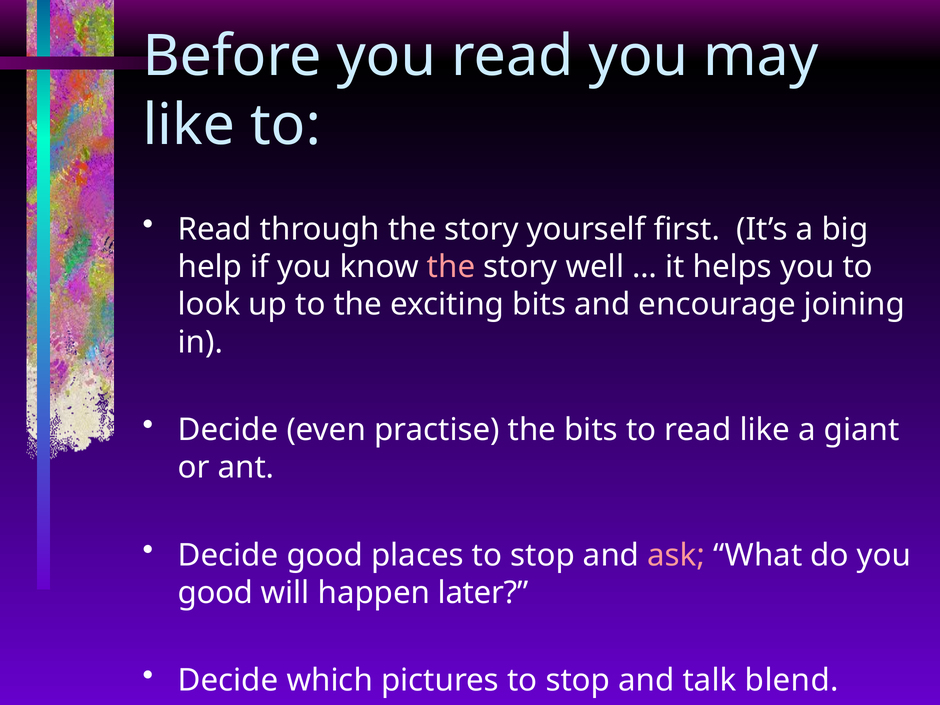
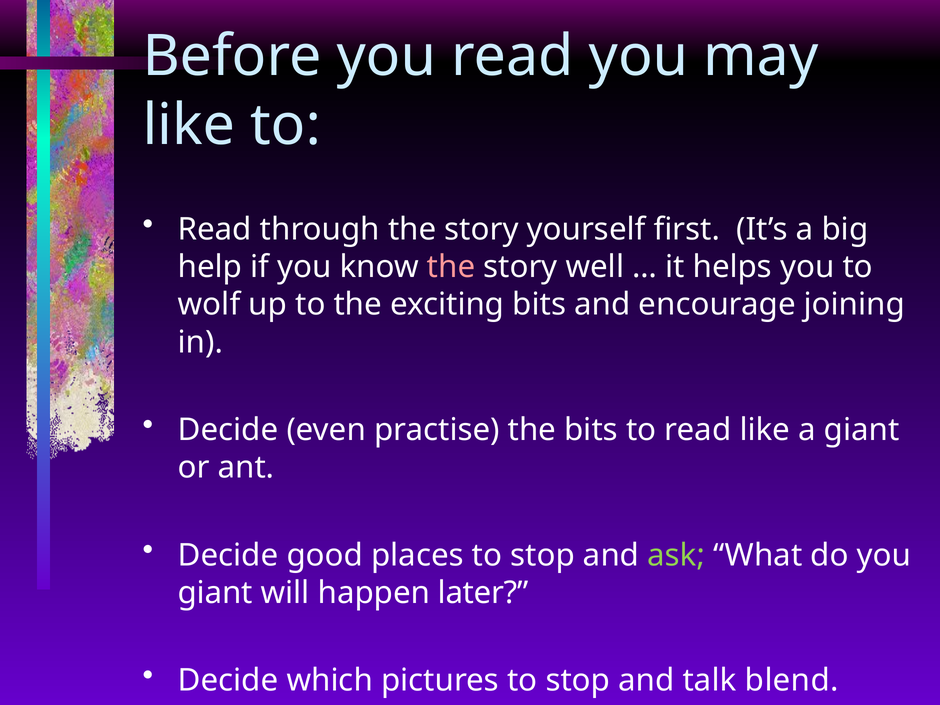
look: look -> wolf (209, 305)
ask colour: pink -> light green (676, 555)
good: good -> giant (215, 593)
